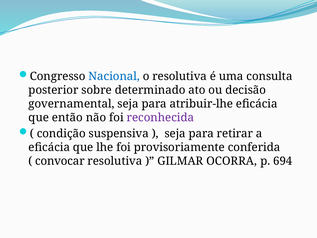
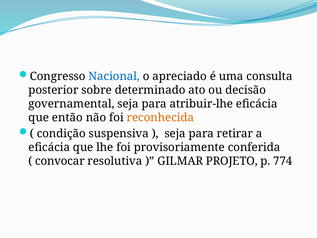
o resolutiva: resolutiva -> apreciado (180, 76)
reconhecida colour: purple -> orange (160, 118)
OCORRA: OCORRA -> PROJETO (232, 161)
694: 694 -> 774 (283, 161)
